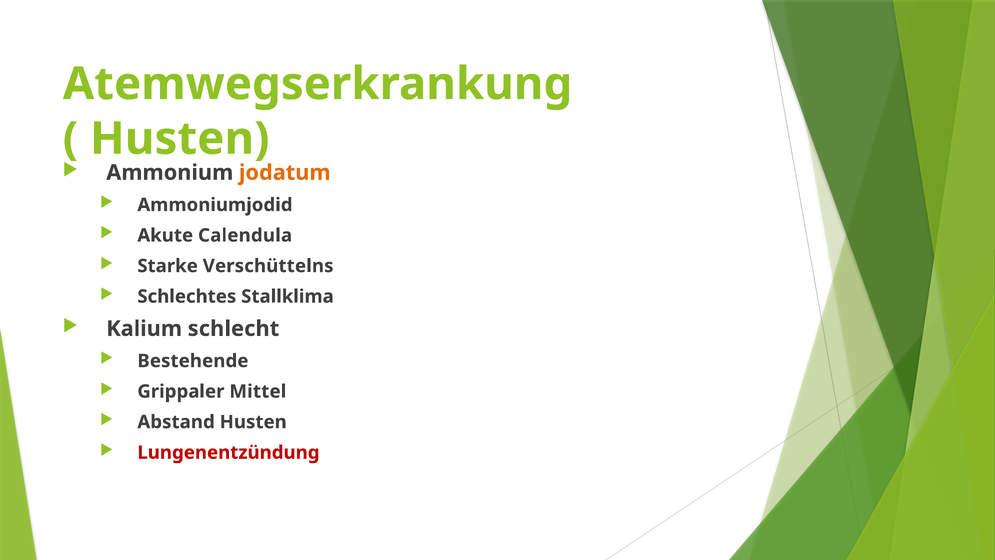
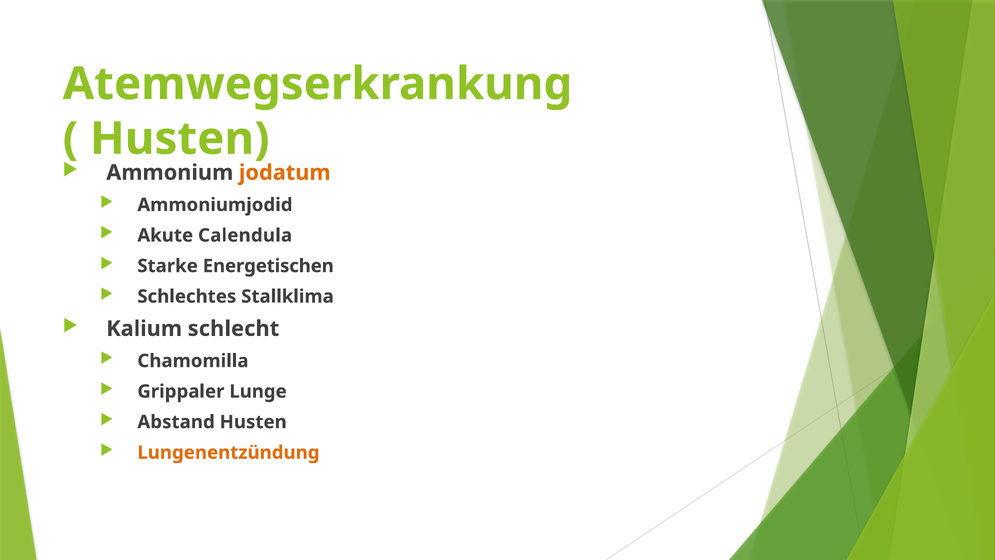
Verschüttelns: Verschüttelns -> Energetischen (268, 266)
Bestehende: Bestehende -> Chamomilla (193, 361)
Mittel: Mittel -> Lunge (258, 391)
Lungenentzündung colour: red -> orange (228, 452)
